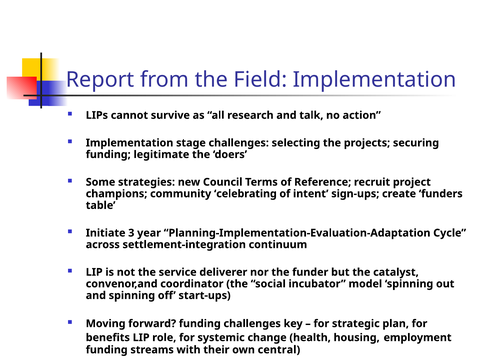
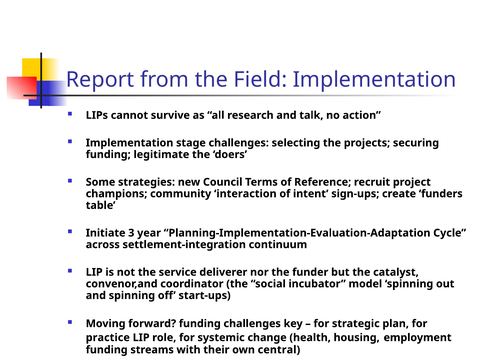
celebrating: celebrating -> interaction (245, 194)
benefits: benefits -> practice (108, 337)
